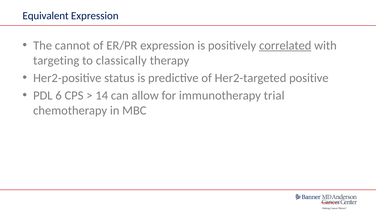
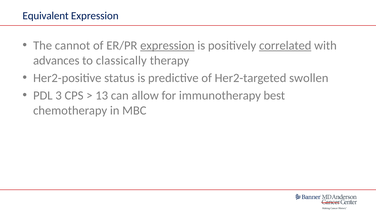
expression underline: none -> present (167, 46)
targeting: targeting -> advances (56, 61)
positive: positive -> swollen (309, 78)
6: 6 -> 3 (59, 96)
14: 14 -> 13 (102, 96)
trial: trial -> best (274, 96)
